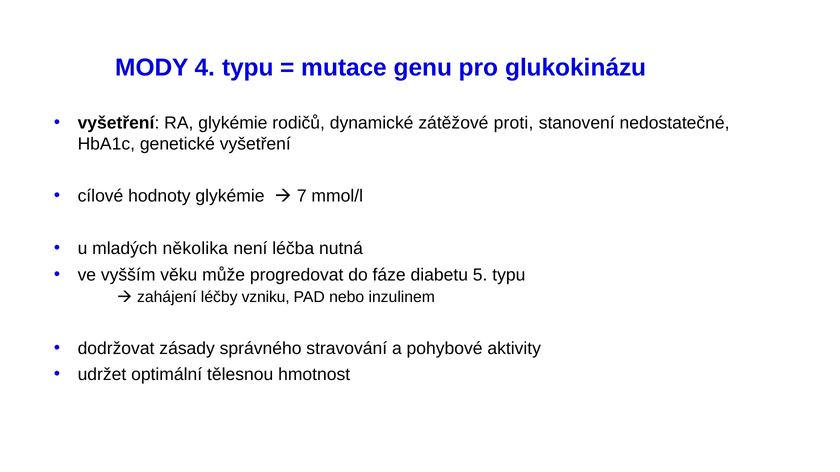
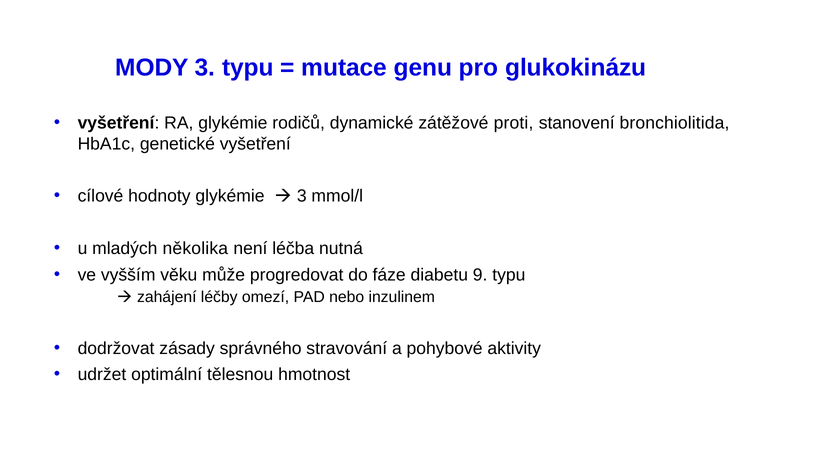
MODY 4: 4 -> 3 (205, 68)
nedostatečné: nedostatečné -> bronchiolitida (675, 123)
7: 7 -> 3 (302, 196)
5: 5 -> 9 (480, 275)
vzniku: vzniku -> omezí (266, 297)
